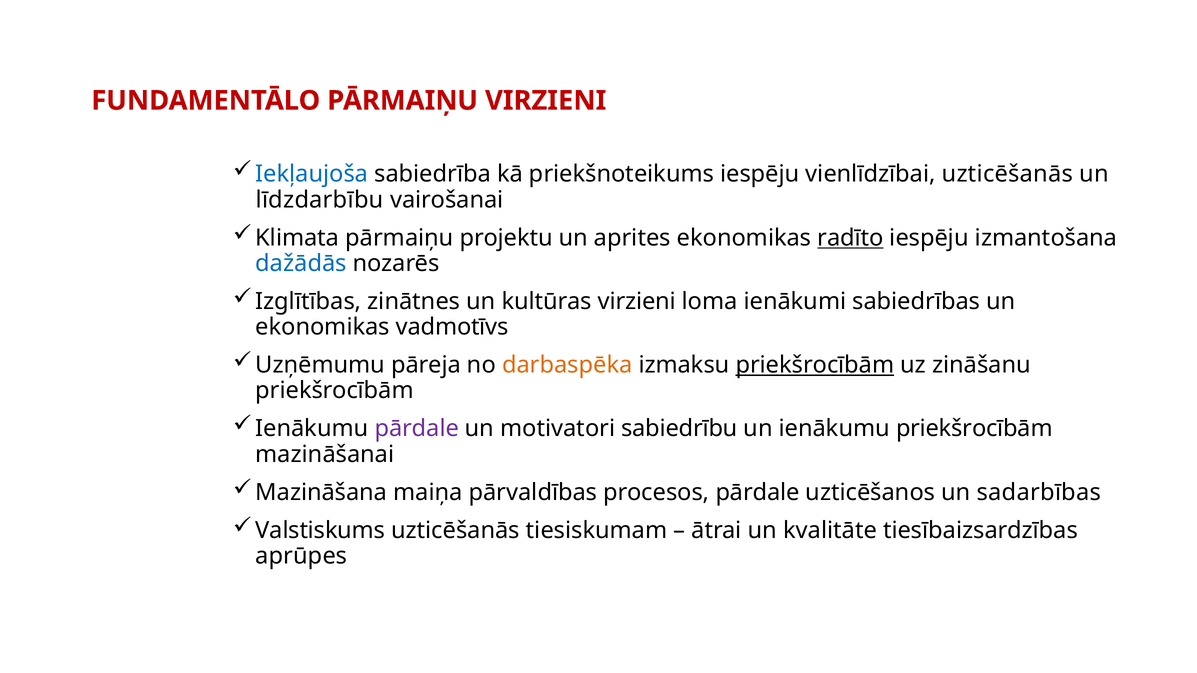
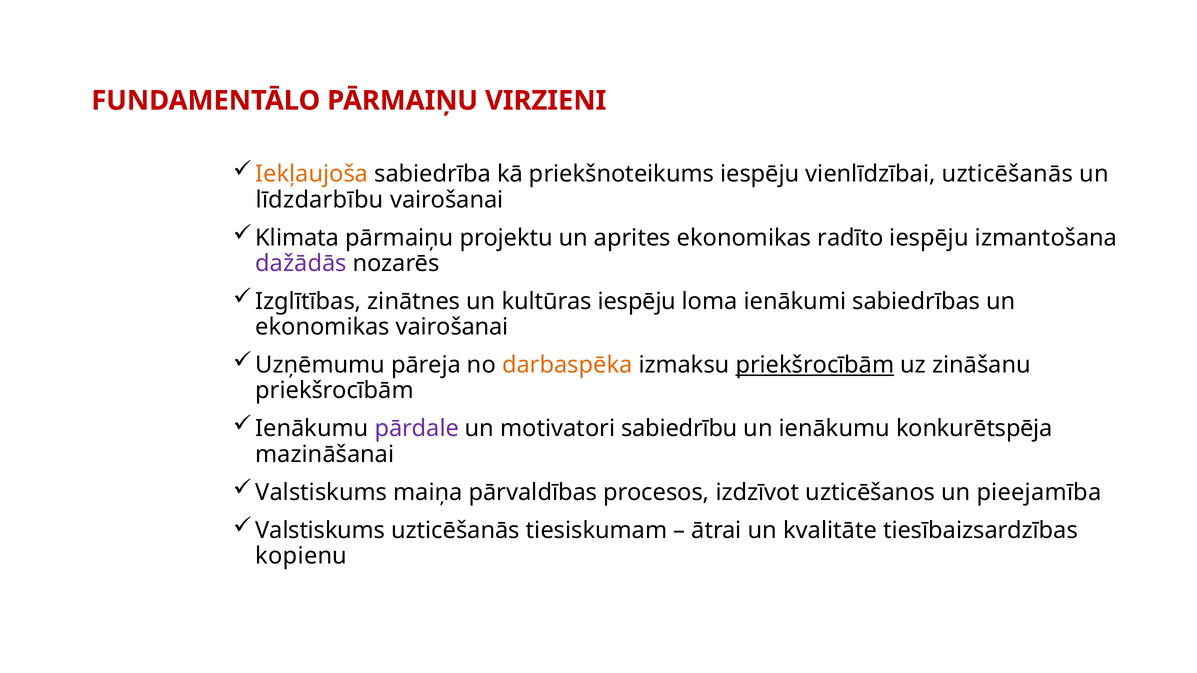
Iekļaujoša colour: blue -> orange (312, 174)
radīto underline: present -> none (850, 238)
dažādās colour: blue -> purple (301, 263)
kultūras virzieni: virzieni -> iespēju (637, 302)
ekonomikas vadmotīvs: vadmotīvs -> vairošanai (452, 327)
ienākumu priekšrocībām: priekšrocībām -> konkurētspēja (974, 429)
Mazināšana: Mazināšana -> Valstiskums (321, 493)
procesos pārdale: pārdale -> izdzīvot (757, 493)
sadarbības: sadarbības -> pieejamība (1039, 493)
aprūpes: aprūpes -> kopienu (301, 556)
